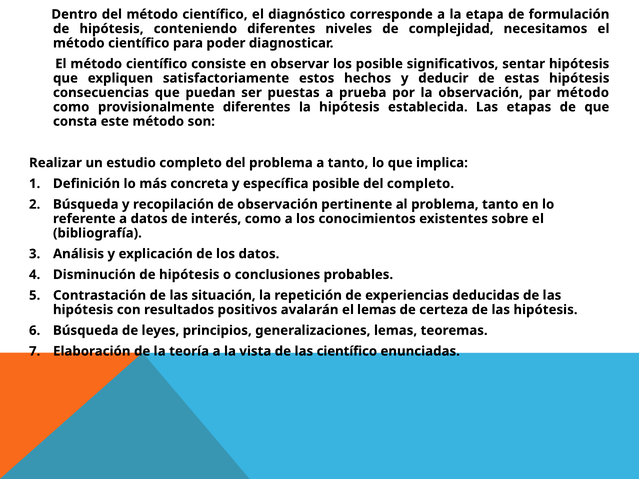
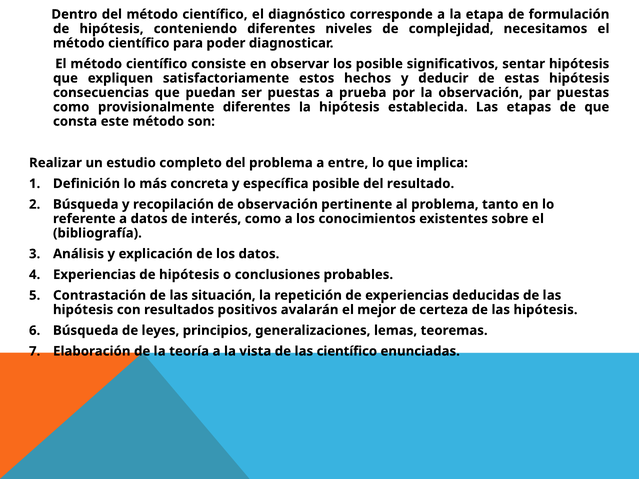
par método: método -> puestas (583, 93)
a tanto: tanto -> entre (348, 163)
del completo: completo -> resultado (421, 184)
Disminución: Disminución -> Experiencias (94, 275)
el lemas: lemas -> mejor (377, 310)
